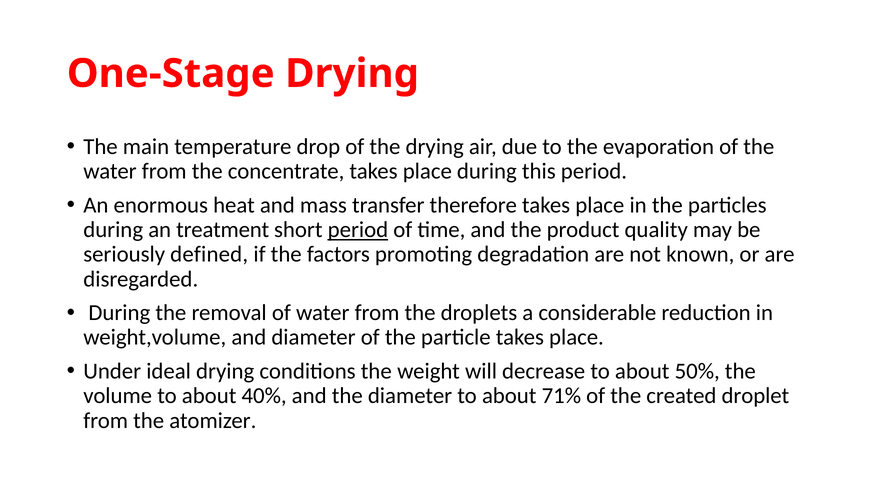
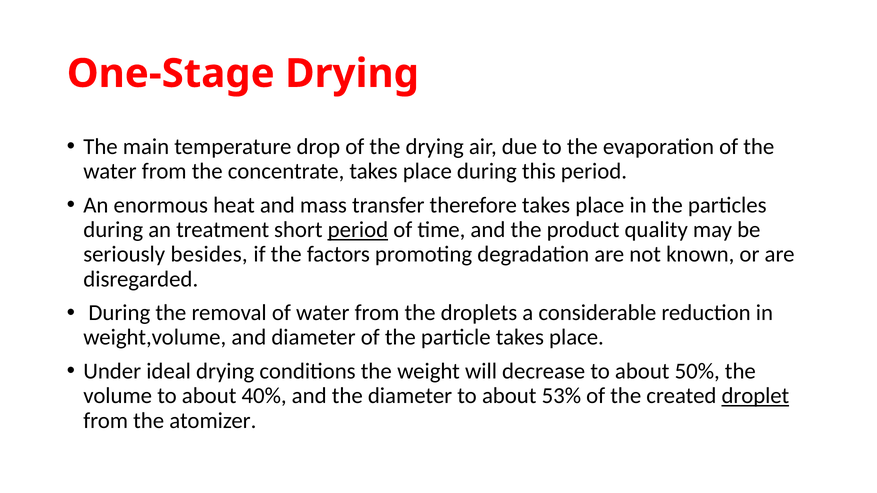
defined: defined -> besides (209, 255)
71%: 71% -> 53% (561, 396)
droplet underline: none -> present (755, 396)
